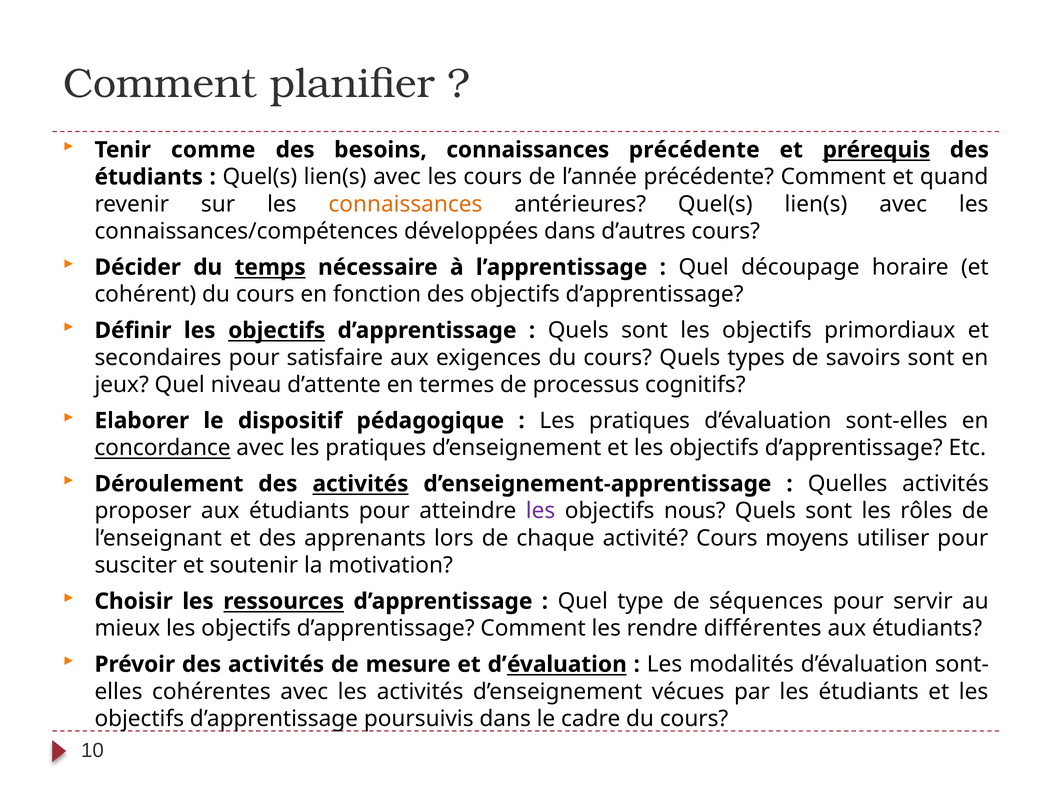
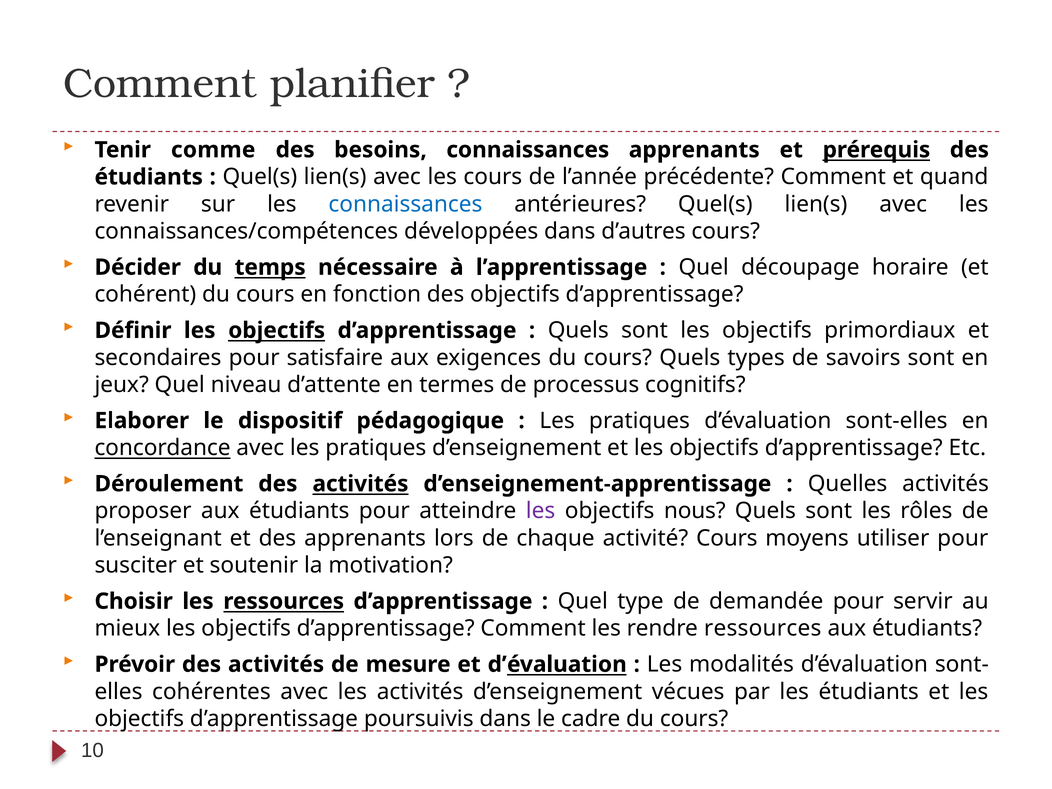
connaissances précédente: précédente -> apprenants (694, 150)
connaissances colour: orange -> blue (405, 204)
séquences: séquences -> demandée (766, 601)
rendre différentes: différentes -> ressources (763, 628)
